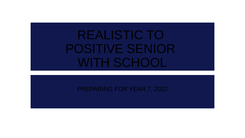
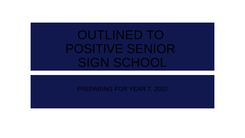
REALISTIC: REALISTIC -> OUTLINED (110, 35)
WITH: WITH -> SIGN (94, 63)
